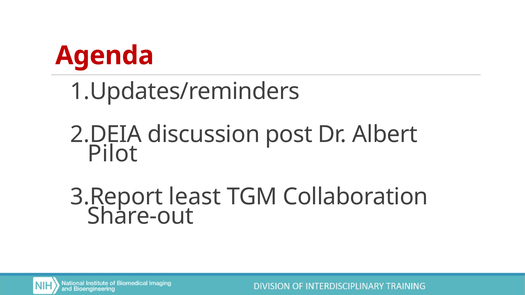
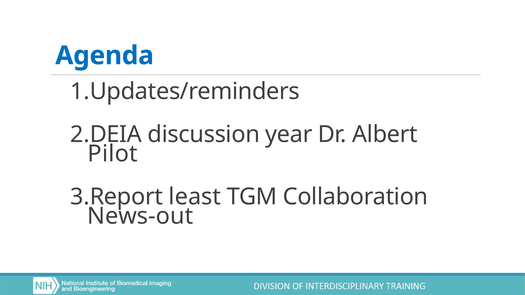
Agenda colour: red -> blue (105, 56)
post: post -> year (289, 135)
Share-out: Share-out -> News-out (140, 216)
